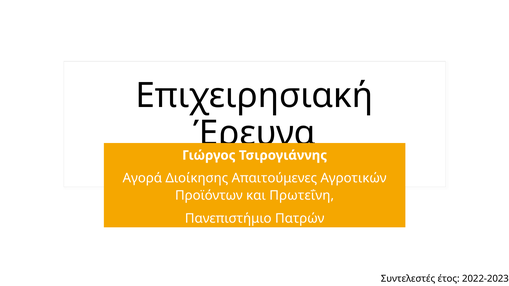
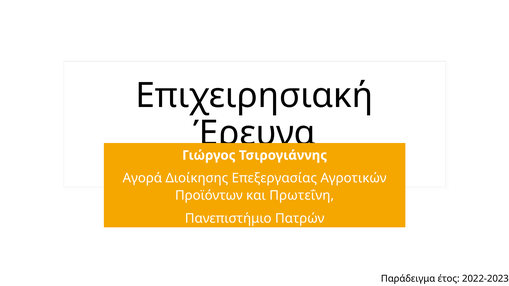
Απαιτούμενες: Απαιτούμενες -> Επεξεργασίας (274, 178)
Συντελεστές: Συντελεστές -> Παράδειγμα (408, 279)
